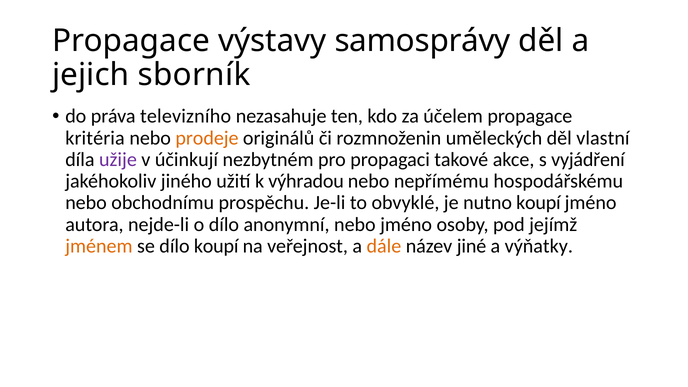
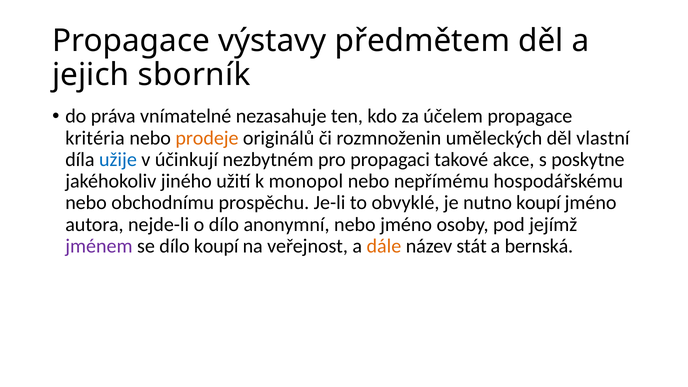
samosprávy: samosprávy -> předmětem (422, 41)
televizního: televizního -> vnímatelné (186, 116)
užije colour: purple -> blue (118, 160)
vyjádření: vyjádření -> poskytne (588, 160)
výhradou: výhradou -> monopol (306, 181)
jménem colour: orange -> purple (99, 246)
jiné: jiné -> stát (472, 246)
výňatky: výňatky -> bernská (539, 246)
